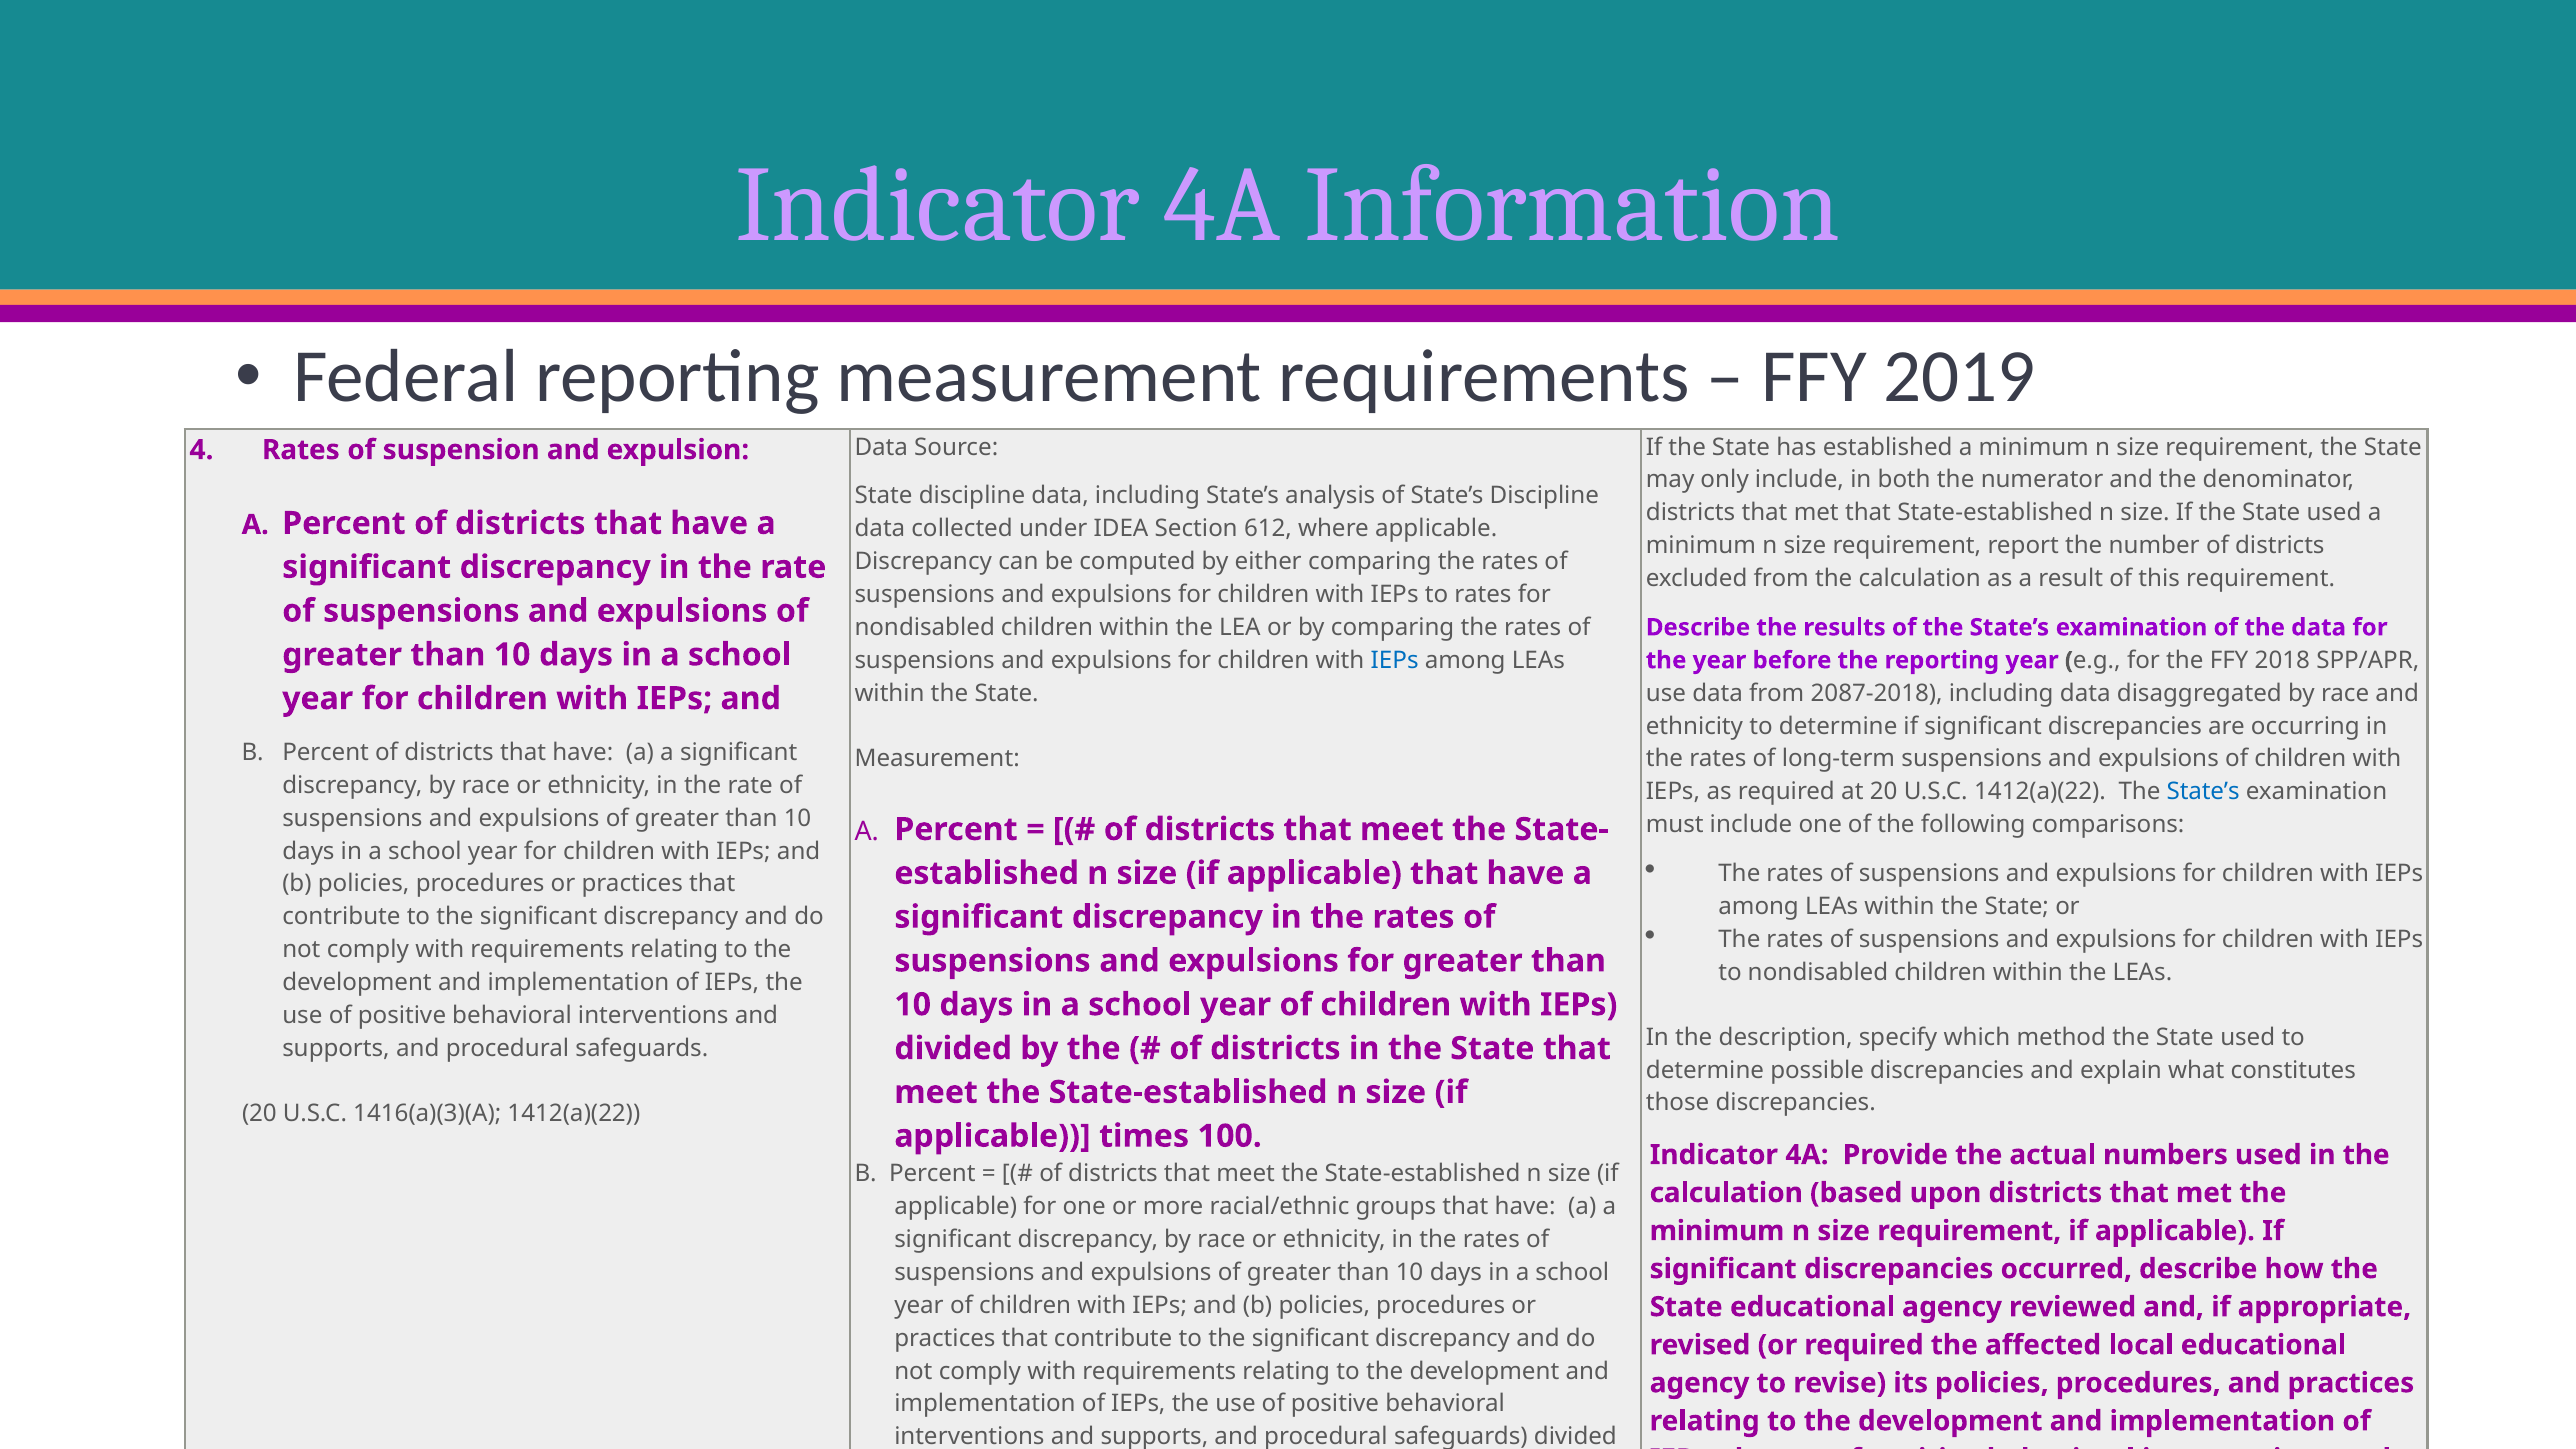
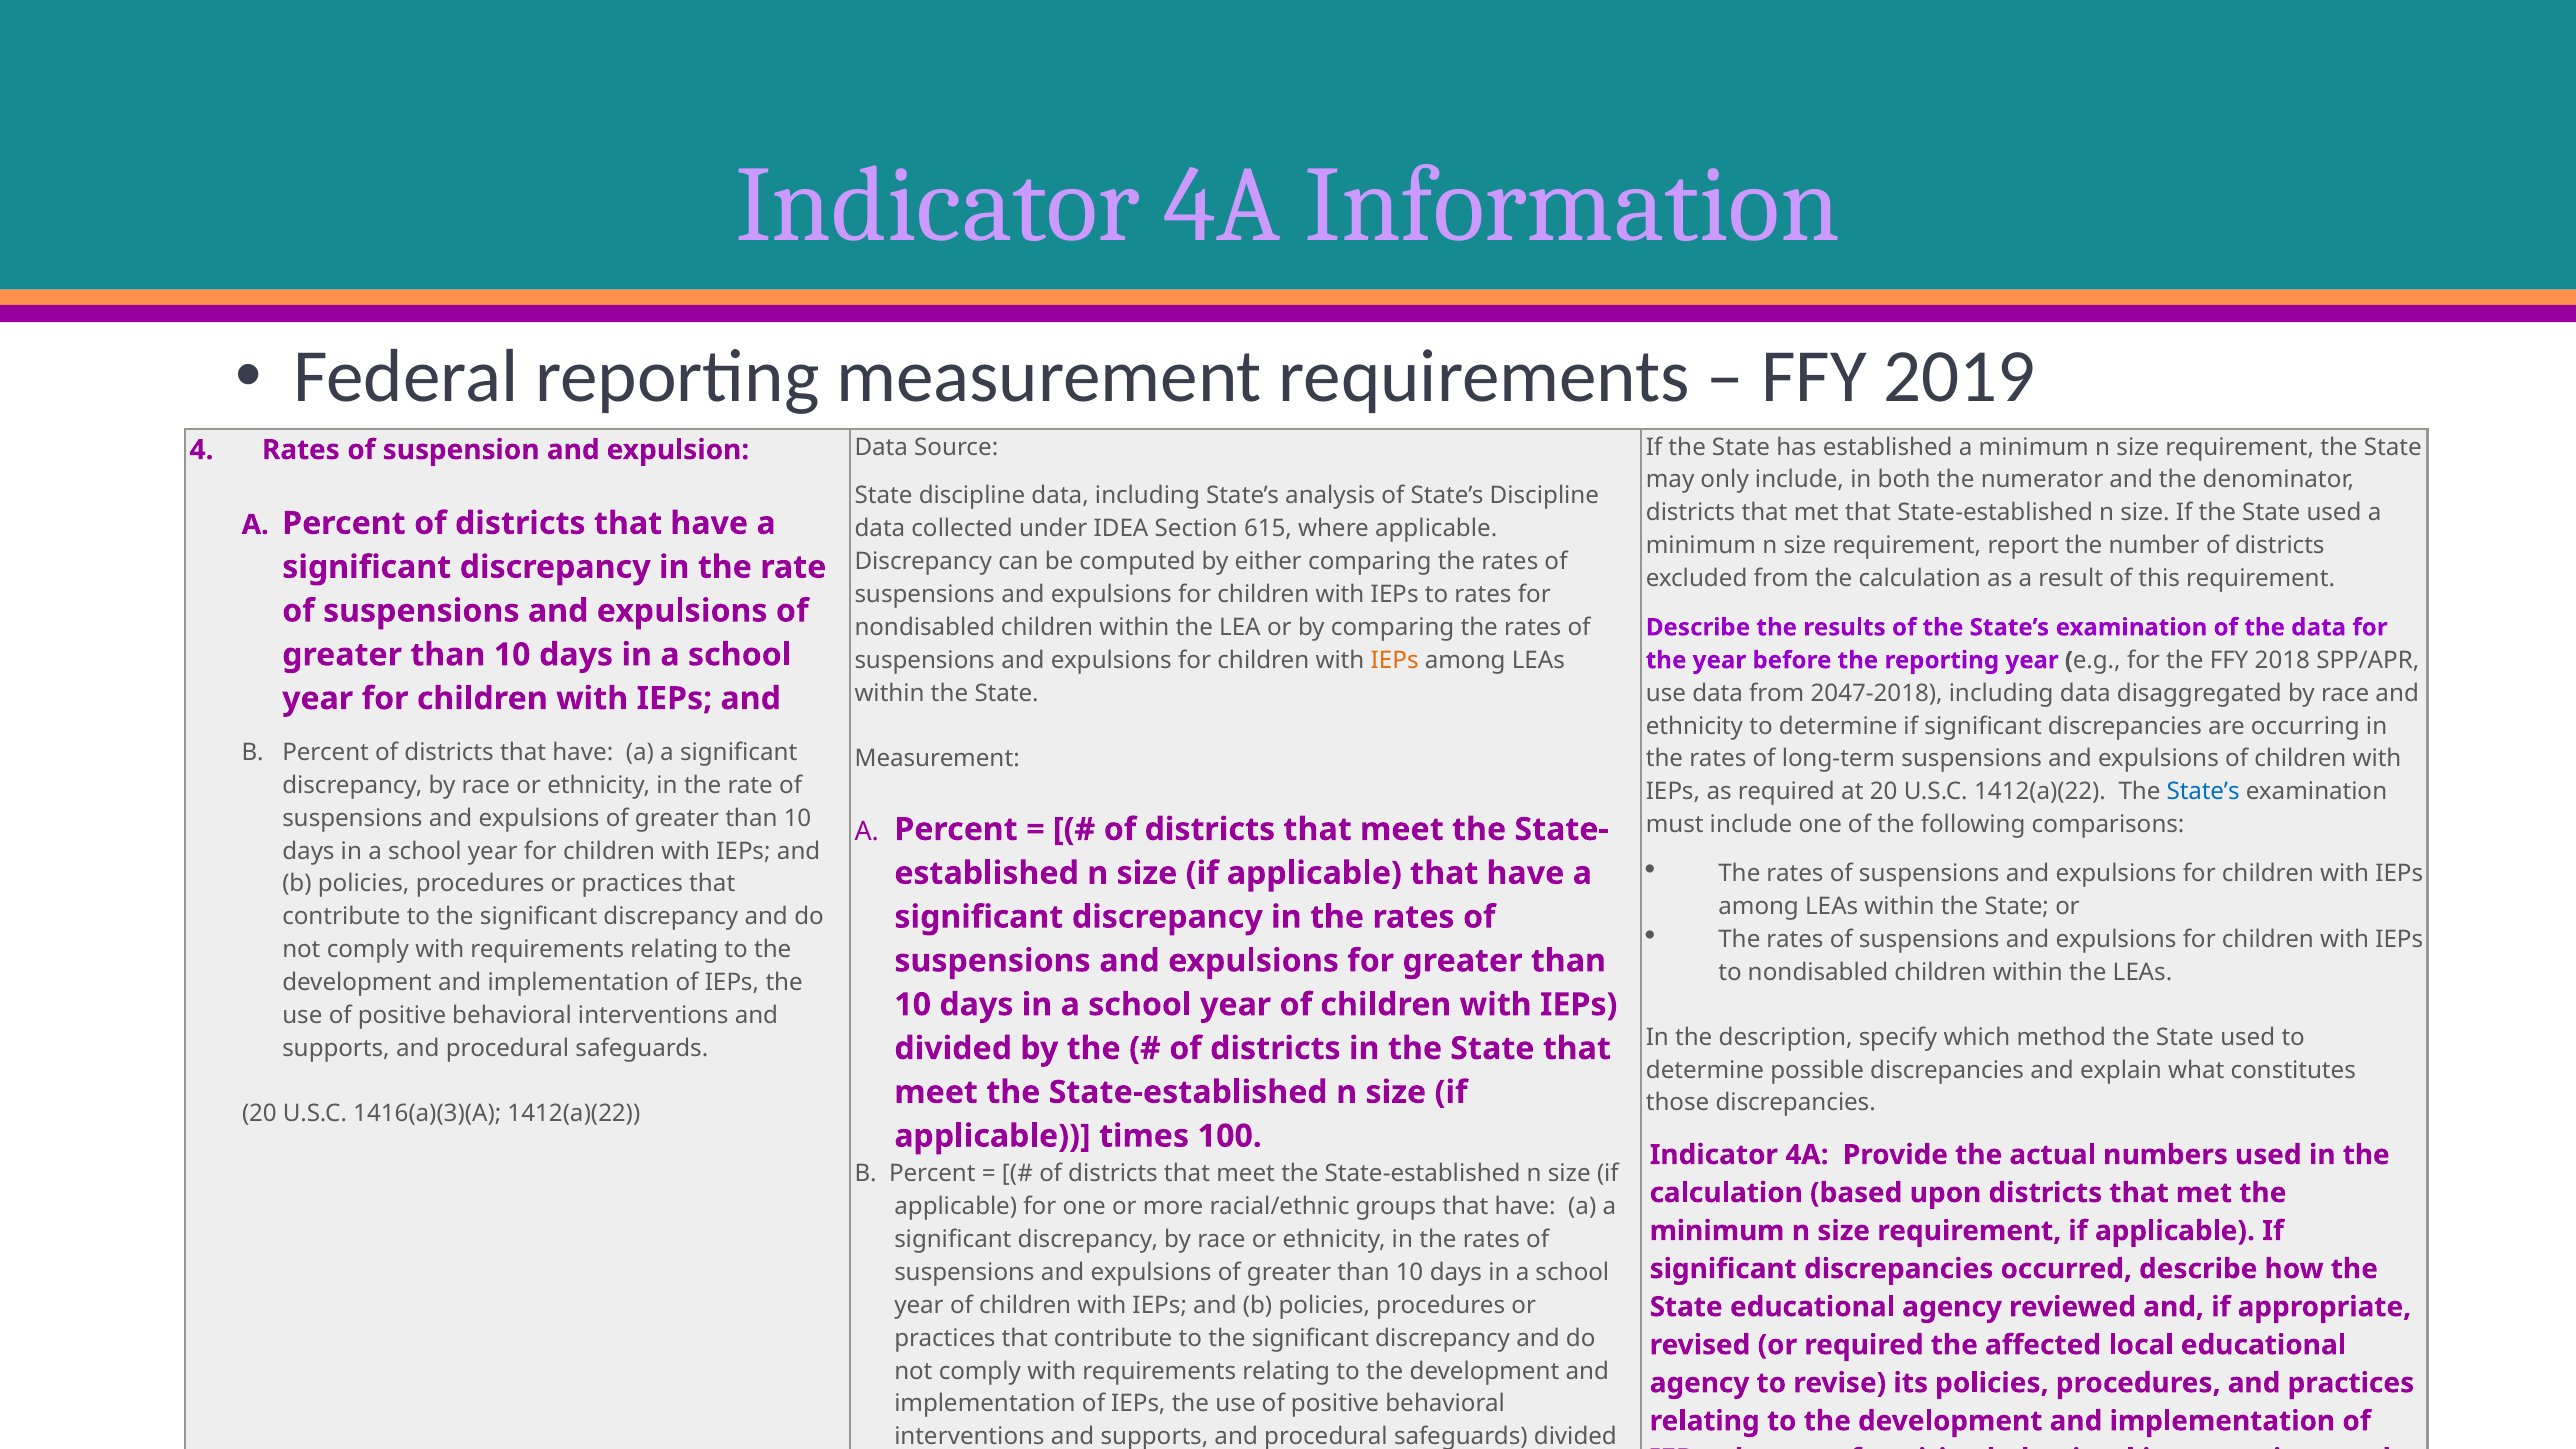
612: 612 -> 615 (1268, 529)
IEPs colour: blue -> orange (1395, 660)
2087-2018: 2087-2018 -> 2047-2018 (1877, 693)
